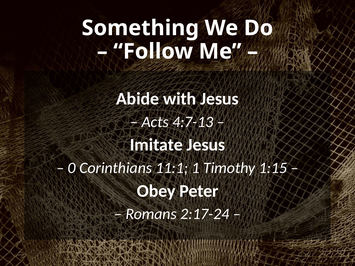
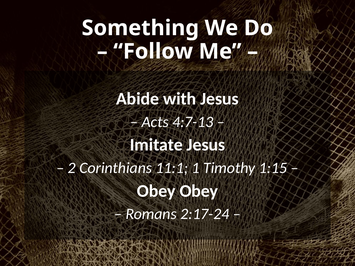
0: 0 -> 2 (72, 168)
Obey Peter: Peter -> Obey (199, 191)
